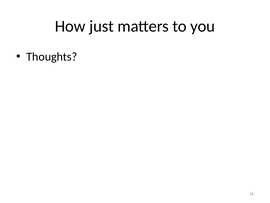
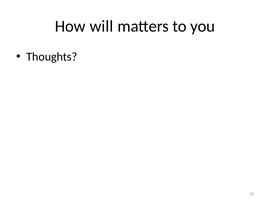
just: just -> will (101, 26)
